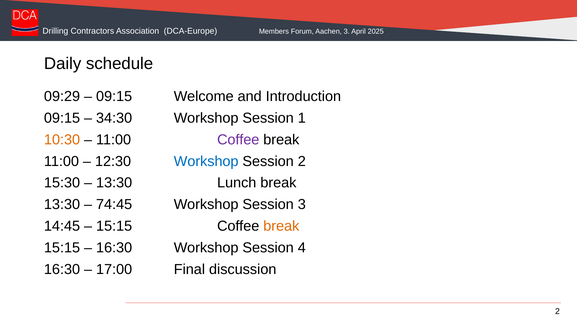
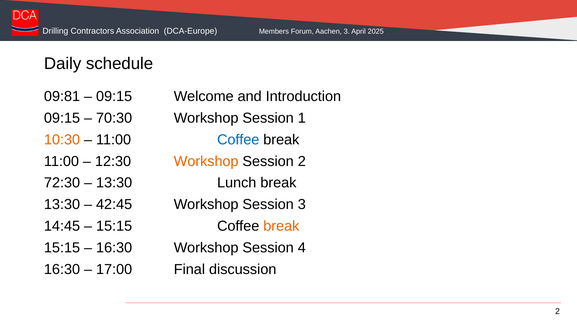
09:29: 09:29 -> 09:81 (62, 96)
34:30: 34:30 -> 70:30 (114, 118)
Coffee colour: purple -> blue (238, 139)
Workshop colour: blue -> orange (206, 161)
15:30: 15:30 -> 72:30 (62, 183)
74:45: 74:45 -> 42:45 (114, 204)
